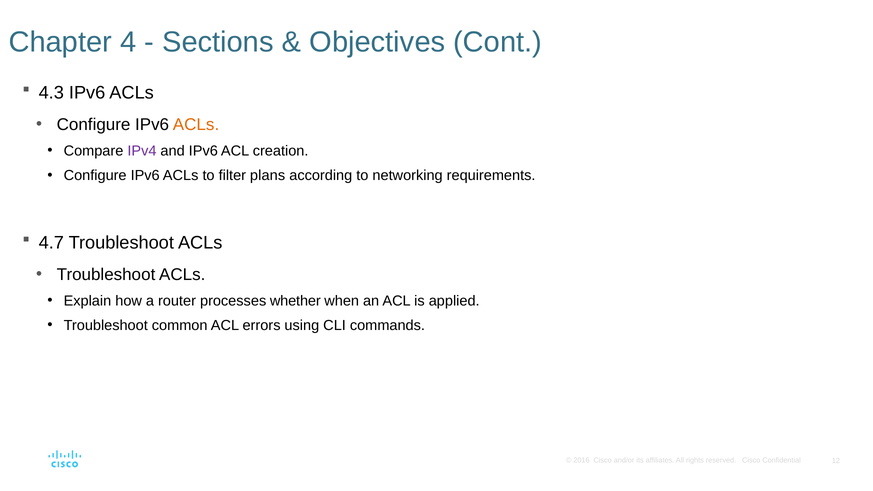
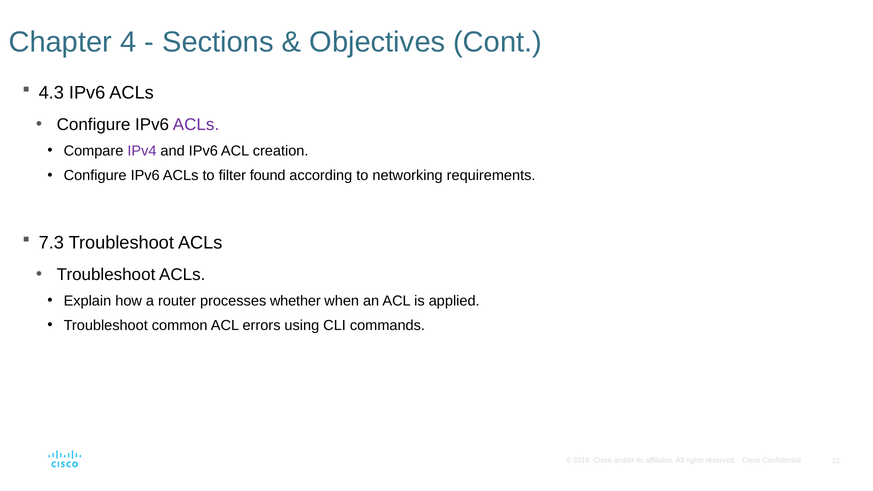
ACLs colour: orange -> purple (196, 125)
plans: plans -> found (268, 176)
4.7: 4.7 -> 7.3 (51, 243)
